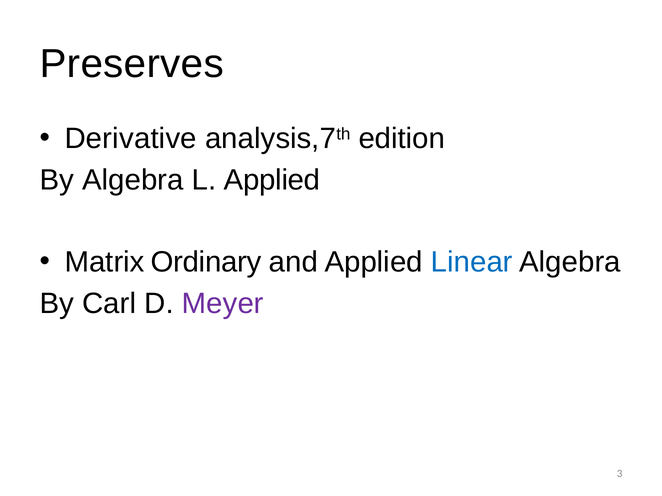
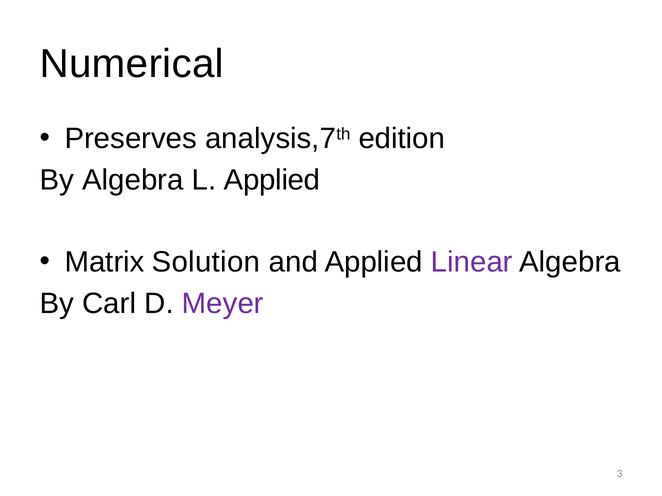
Preserves: Preserves -> Numerical (132, 64)
Derivative: Derivative -> Preserves (131, 139)
Ordinary: Ordinary -> Solution (206, 262)
Linear colour: blue -> purple (472, 262)
